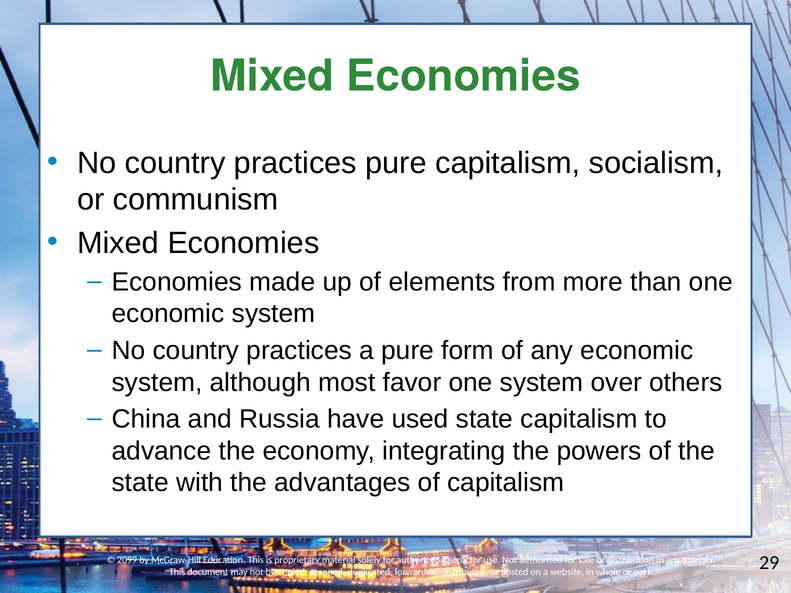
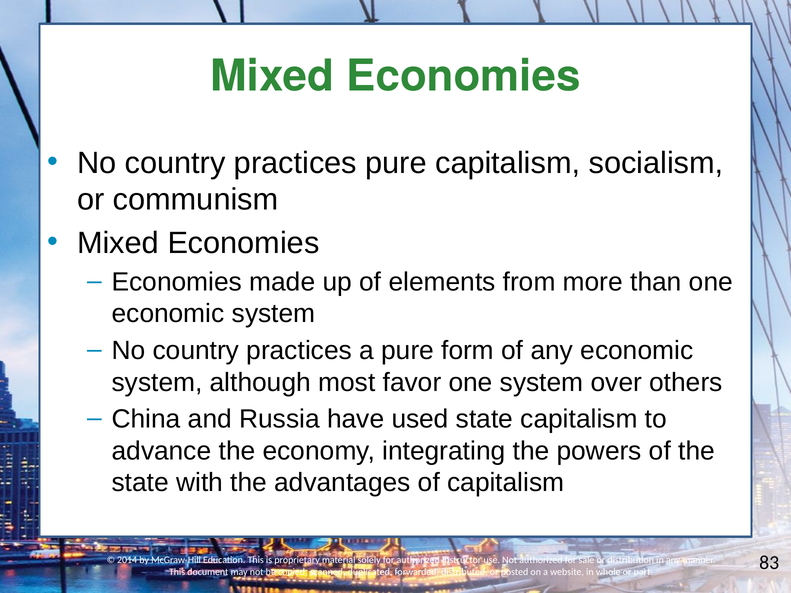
2099: 2099 -> 2014 (127, 560)
29: 29 -> 83 (769, 563)
